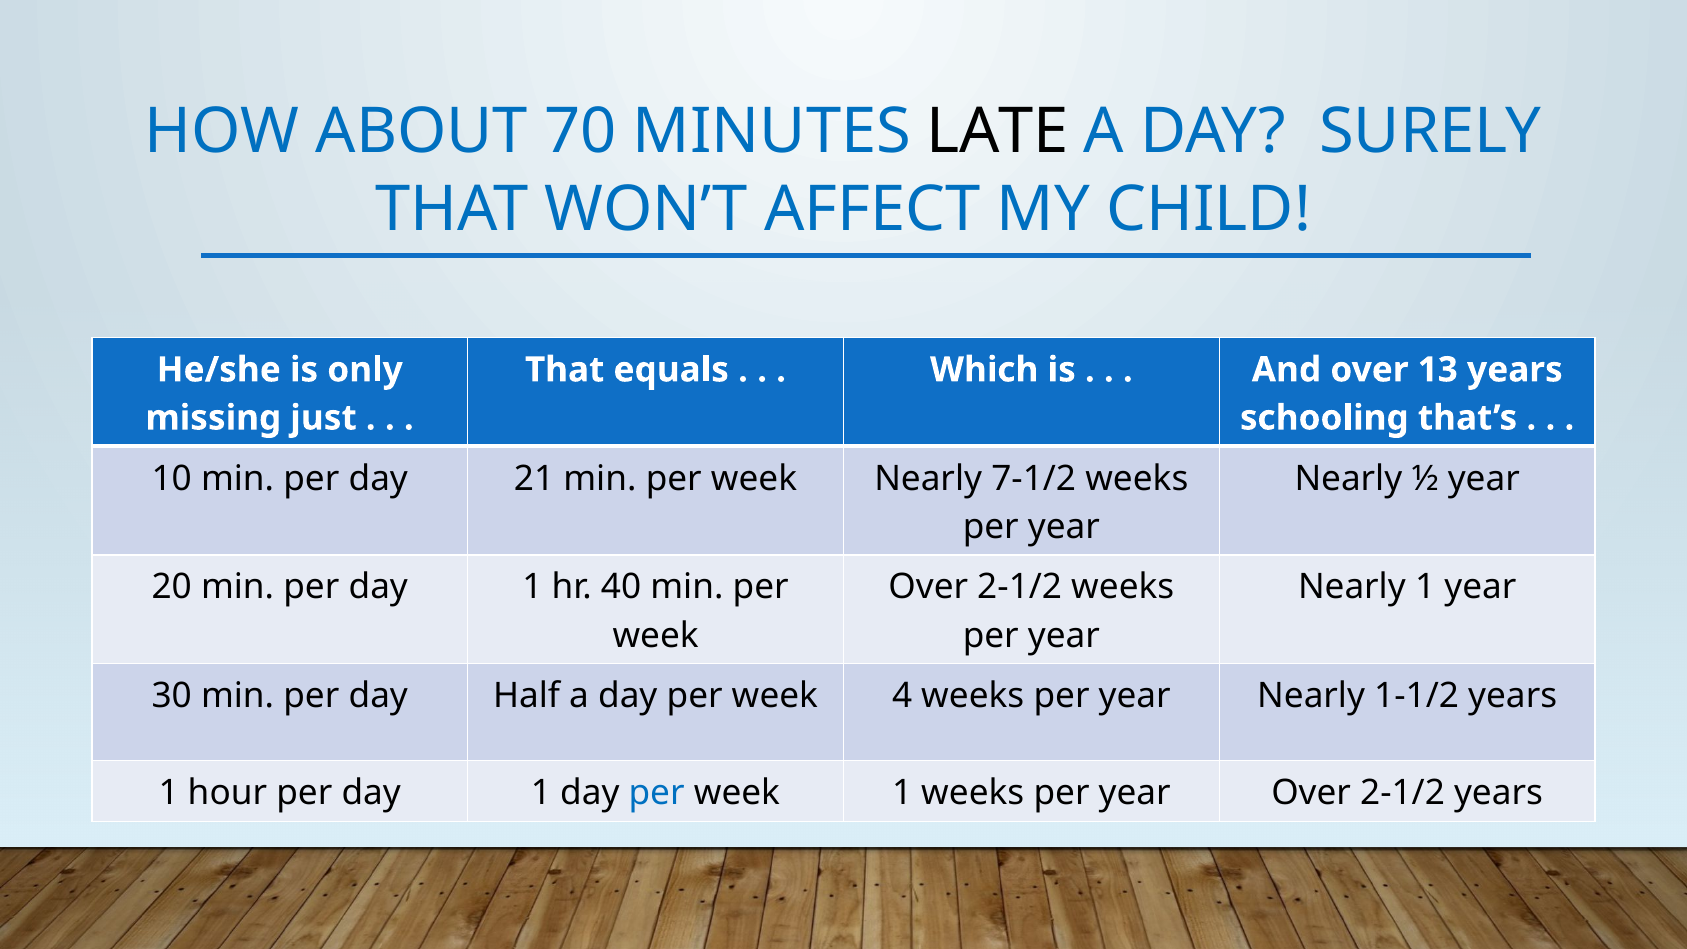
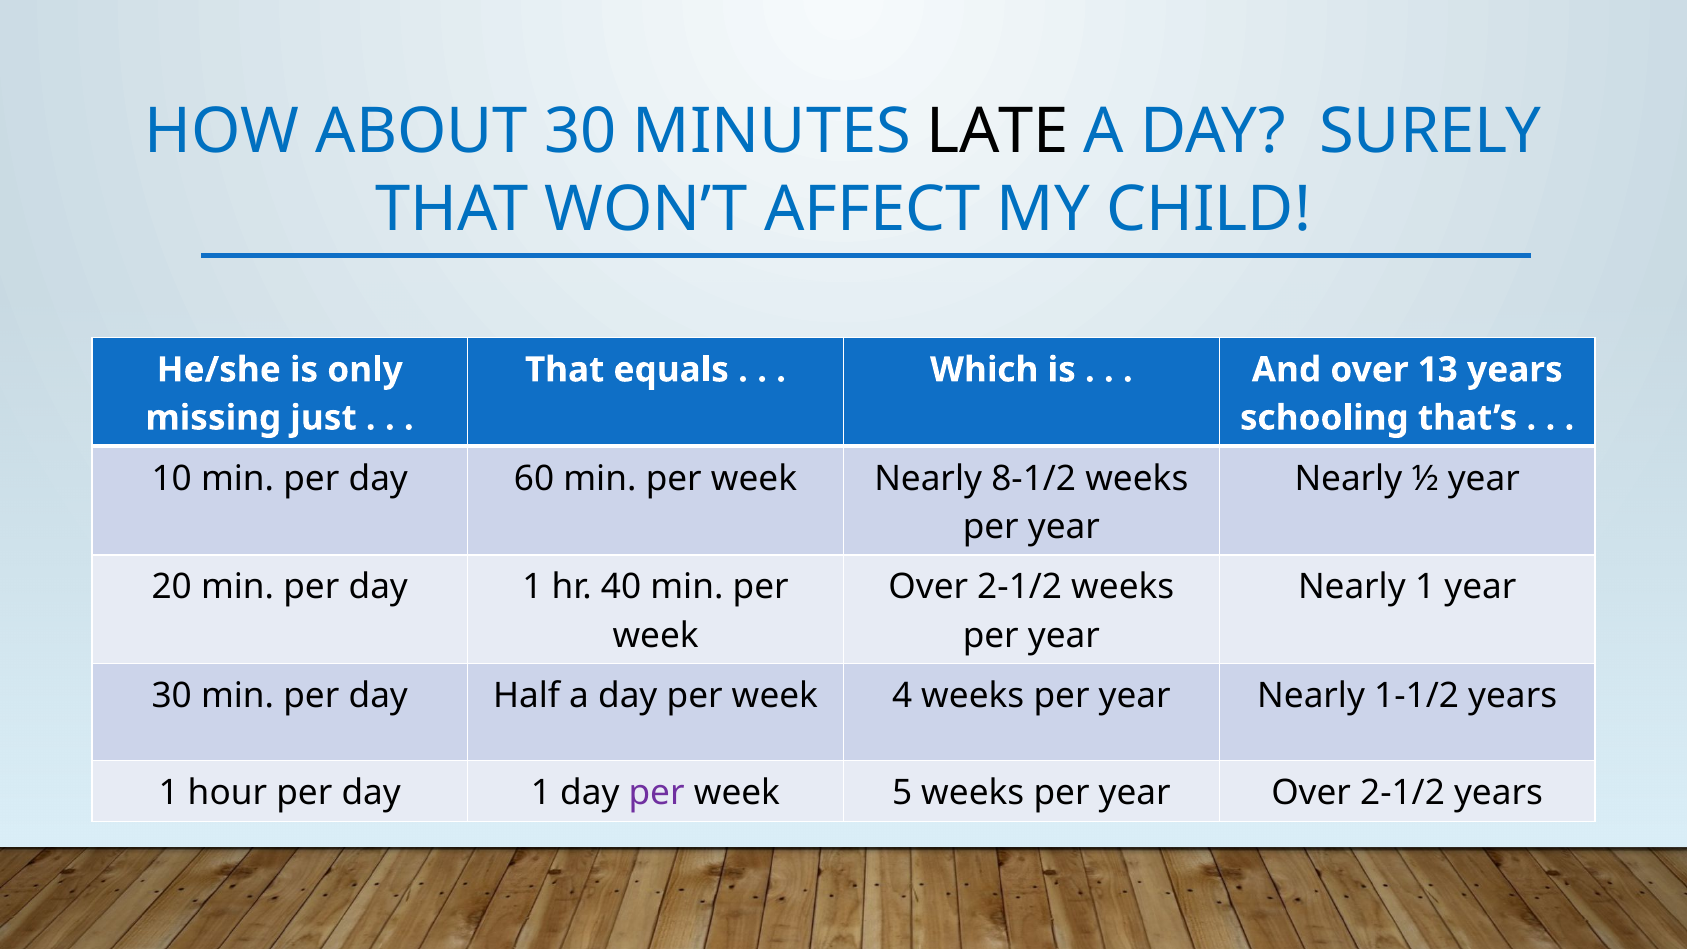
ABOUT 70: 70 -> 30 (580, 132)
21: 21 -> 60 (534, 479)
7-1/2: 7-1/2 -> 8-1/2 (1034, 479)
per colour: blue -> purple (657, 793)
week 1: 1 -> 5 (902, 793)
